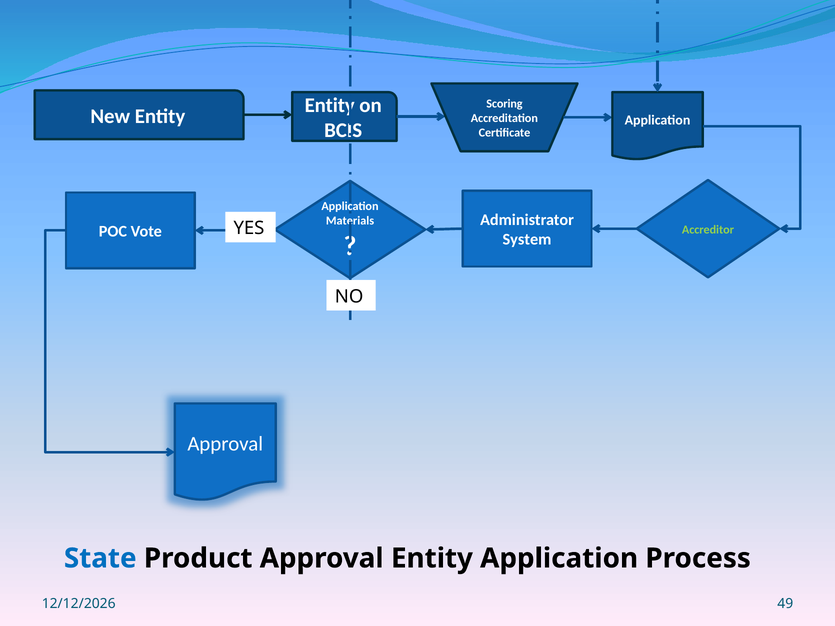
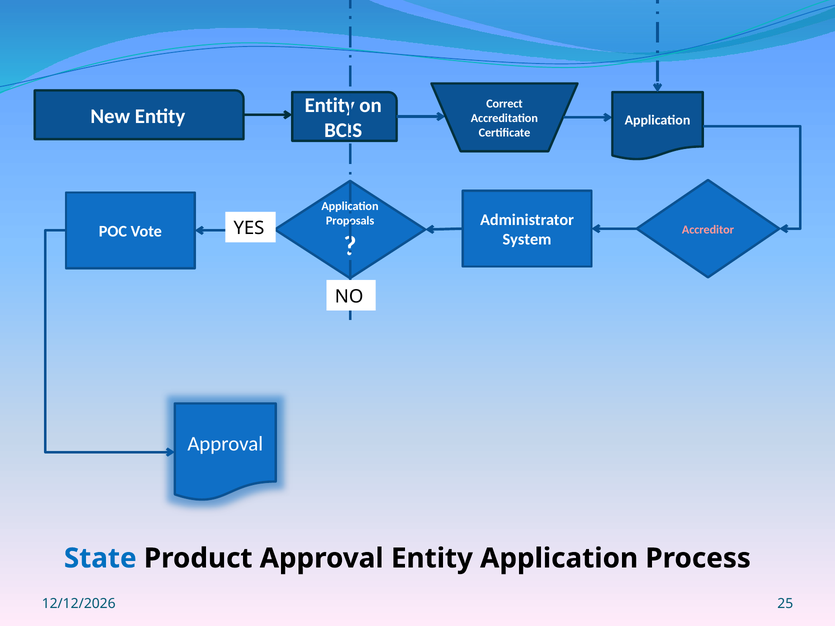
Scoring: Scoring -> Correct (504, 104)
Materials: Materials -> Proposals (350, 221)
Accreditor colour: light green -> pink (708, 230)
49: 49 -> 25 (785, 604)
